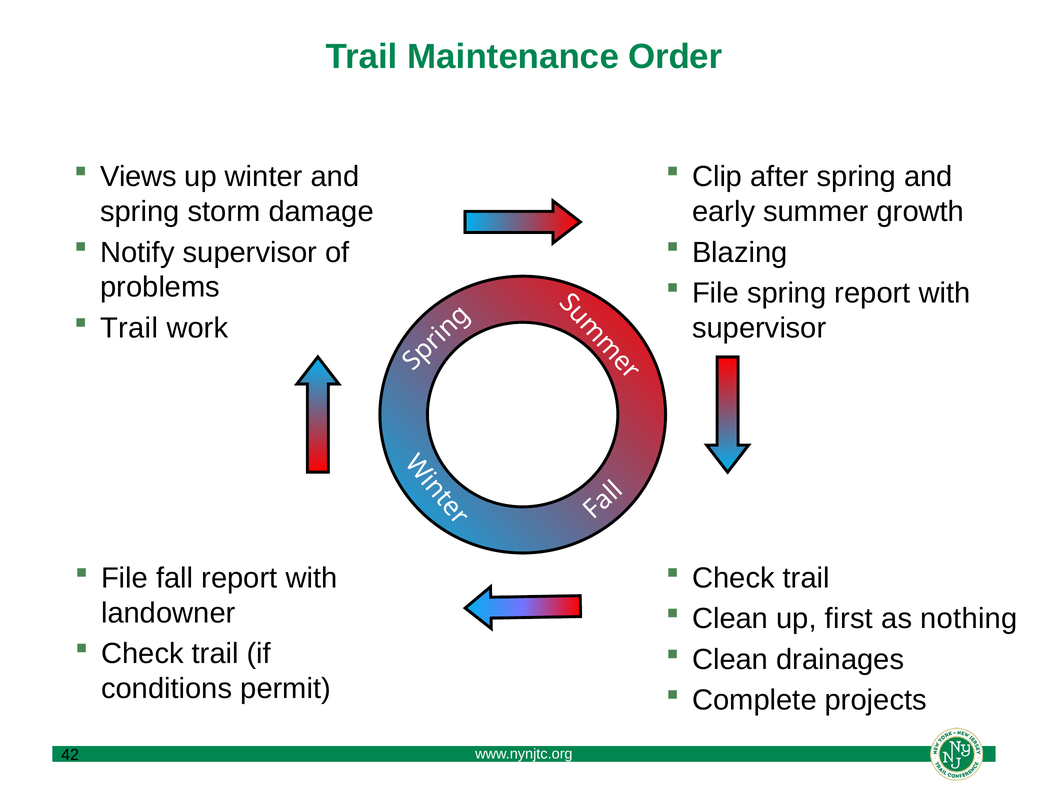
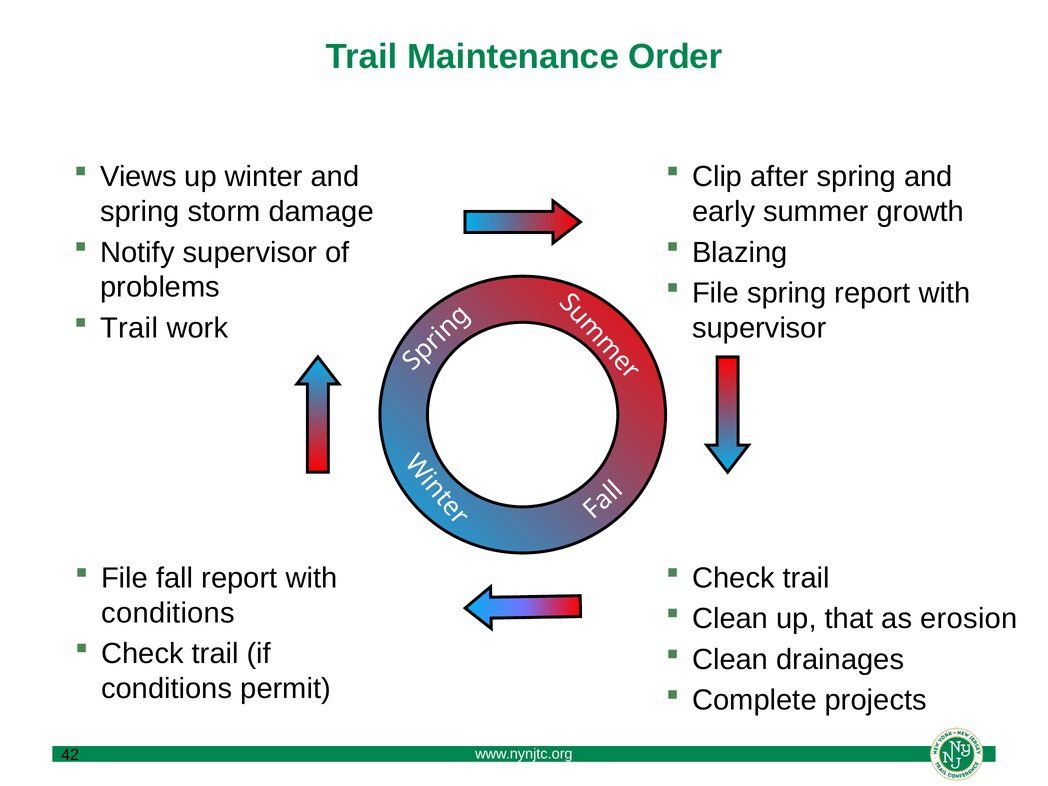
landowner: landowner -> conditions (168, 613)
first: first -> that (849, 619)
nothing: nothing -> erosion (969, 619)
